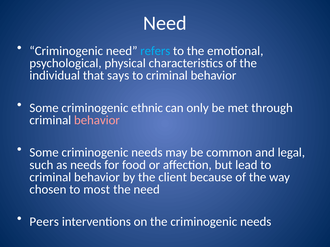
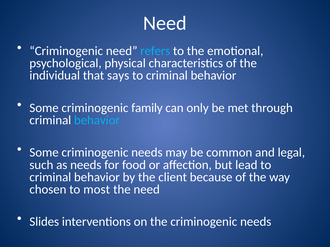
ethnic: ethnic -> family (147, 108)
behavior colour: pink -> light blue (97, 120)
Peers: Peers -> Slides (44, 222)
